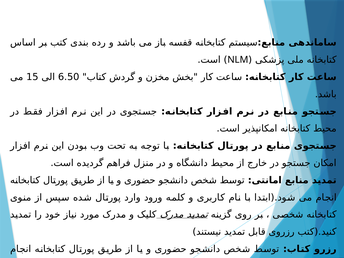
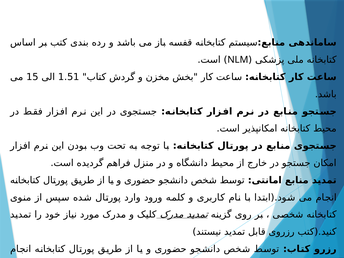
6.50: 6.50 -> 1.51 (69, 77)
